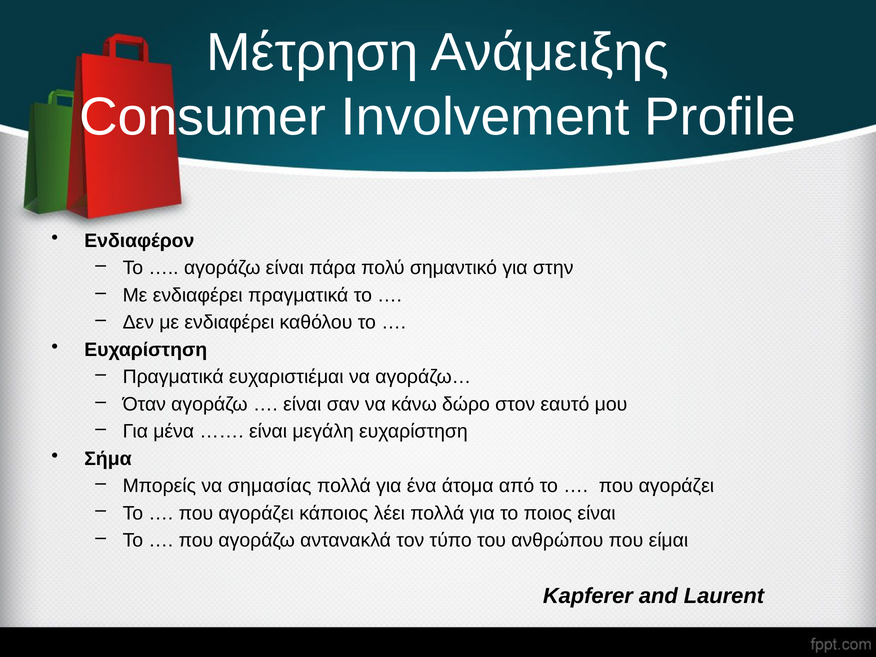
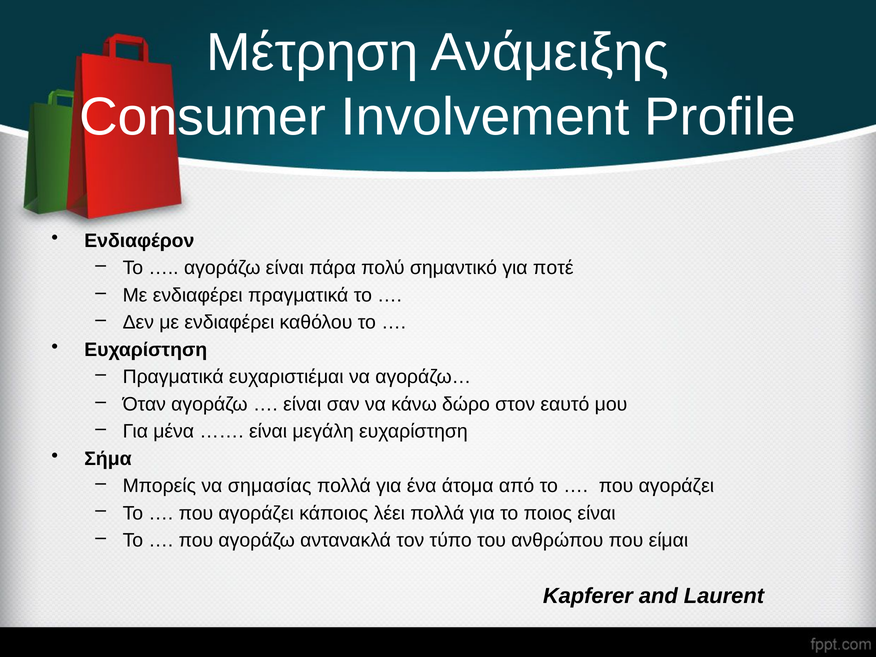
στην: στην -> ποτέ (553, 268)
